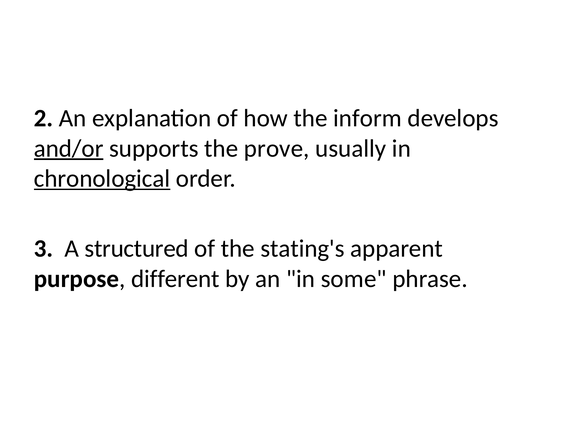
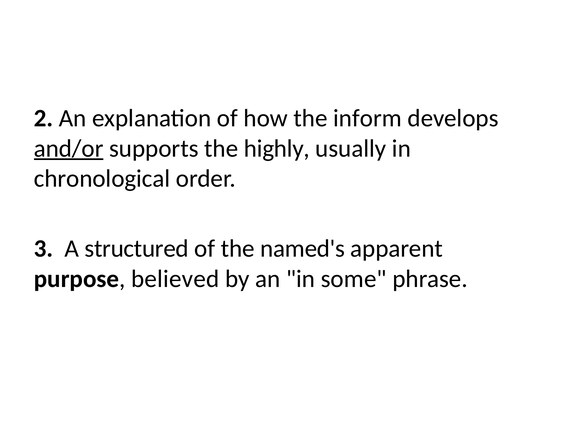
prove: prove -> highly (277, 148)
chronological underline: present -> none (102, 178)
stating's: stating's -> named's (303, 249)
different: different -> believed (175, 279)
